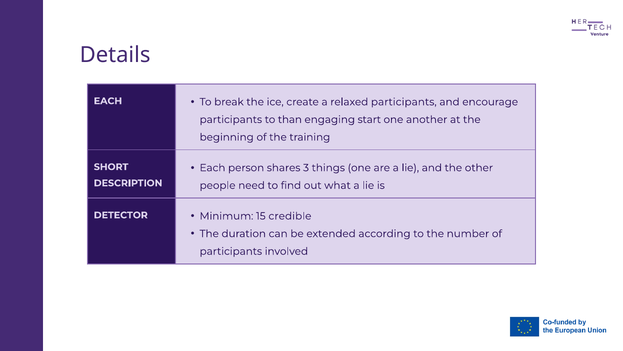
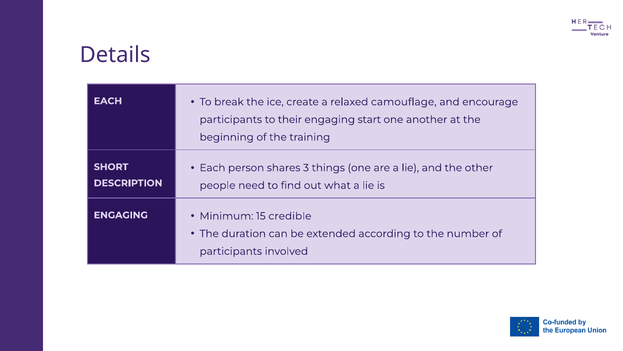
relaxed participants: participants -> camouflage (404, 102)
than: than -> their (290, 119)
DETECTOR: DETECTOR -> ENGAGING (121, 215)
